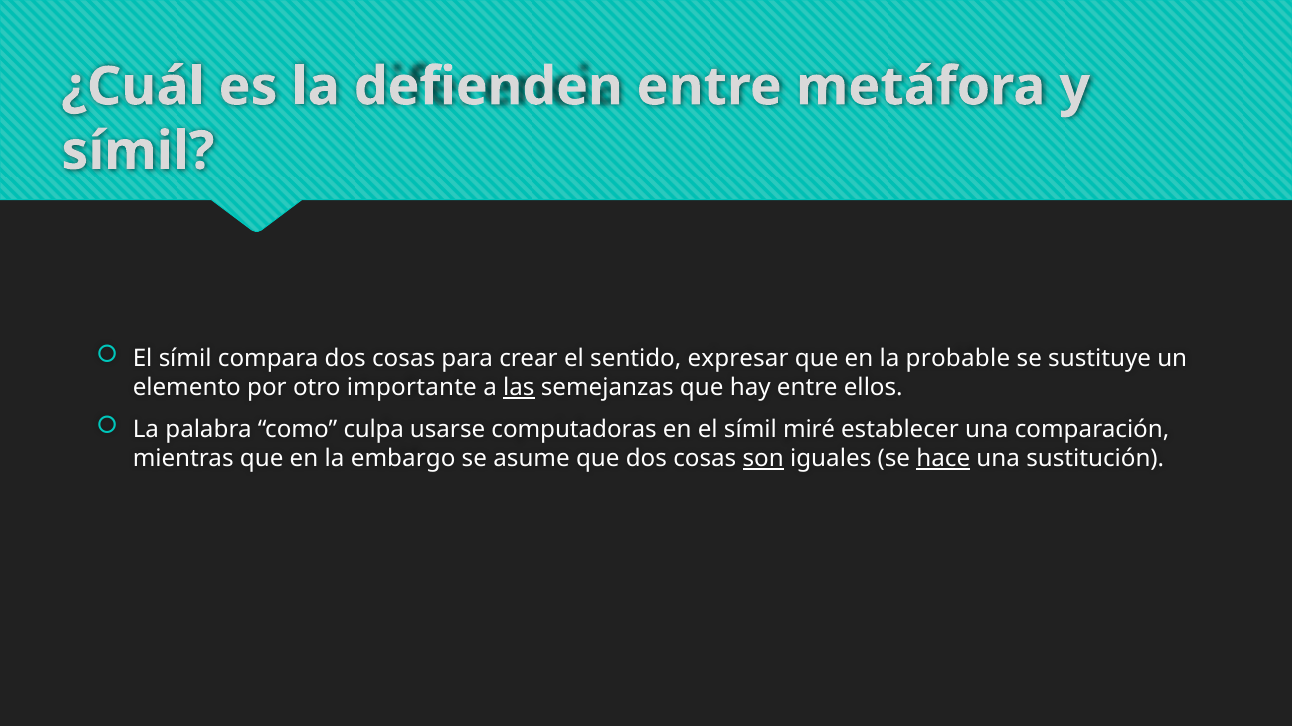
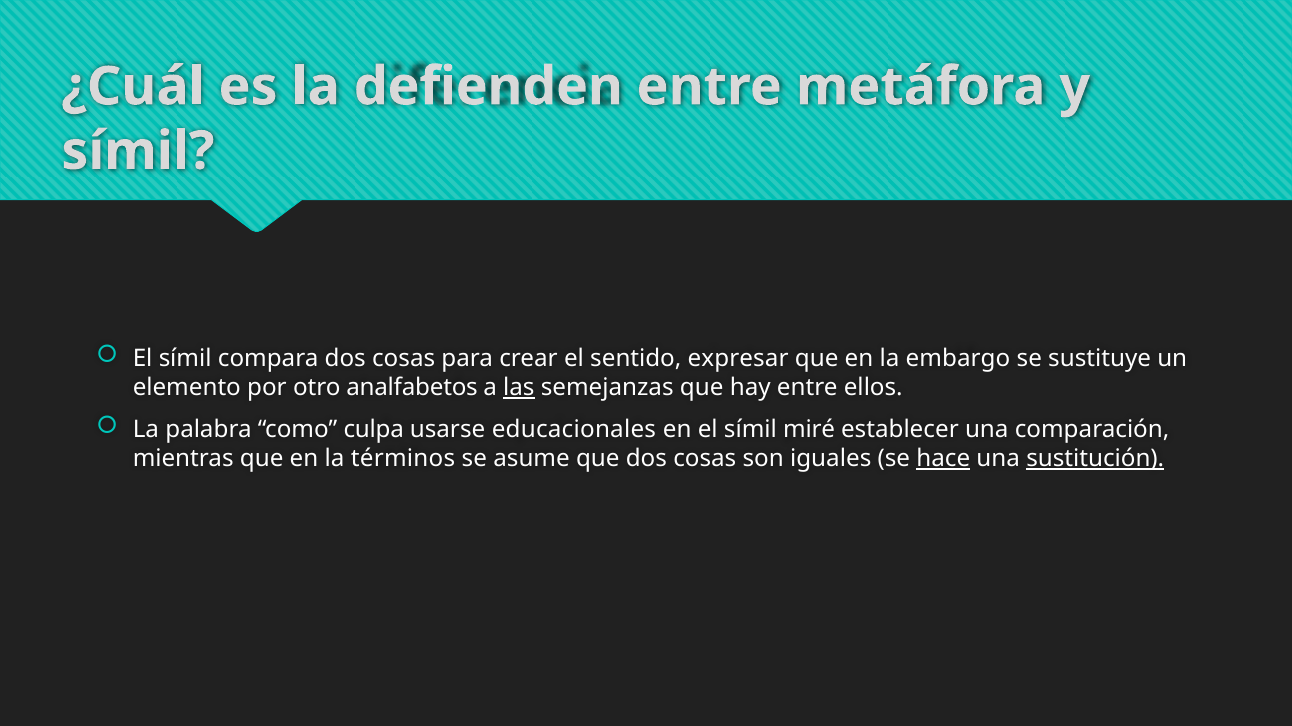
probable: probable -> embargo (958, 359)
importante: importante -> analfabetos (412, 388)
computadoras: computadoras -> educacionales (574, 430)
embargo: embargo -> términos (403, 459)
son underline: present -> none (763, 459)
sustitución underline: none -> present (1095, 459)
